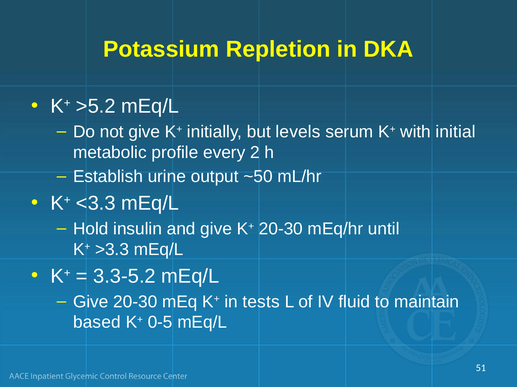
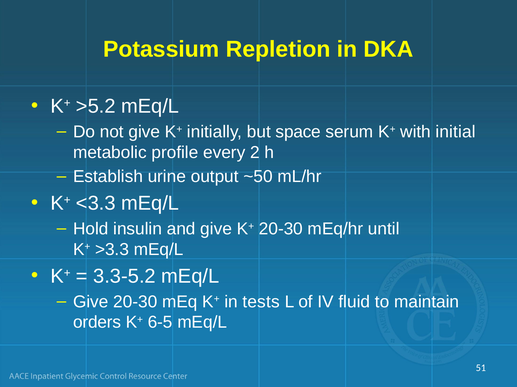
levels: levels -> space (298, 132)
based: based -> orders (97, 323)
0-5: 0-5 -> 6-5 (160, 323)
